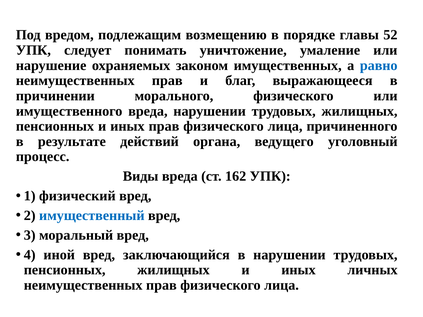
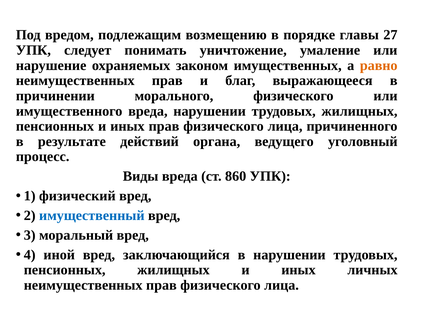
52: 52 -> 27 (390, 35)
равно colour: blue -> orange (379, 65)
162: 162 -> 860 (236, 176)
